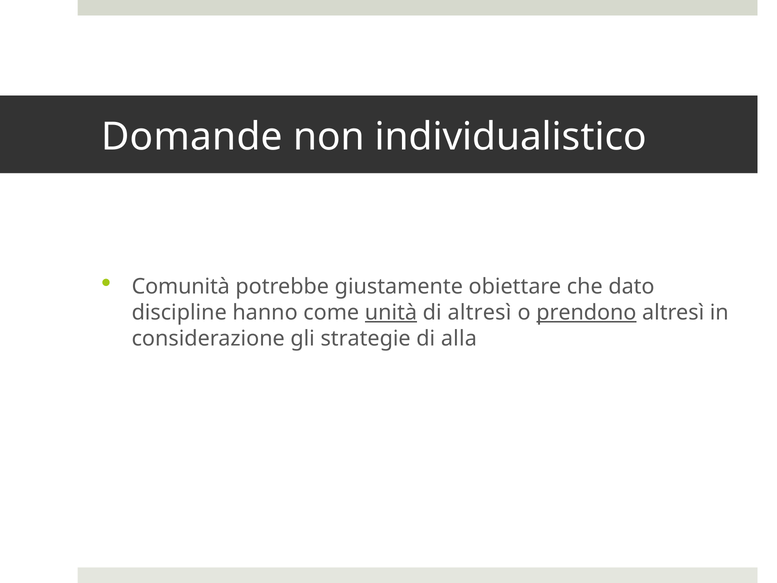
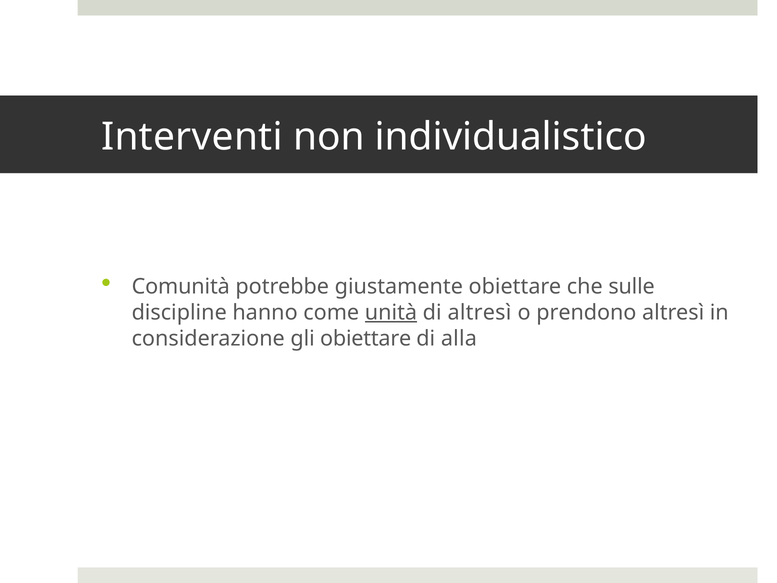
Domande: Domande -> Interventi (192, 137)
dato: dato -> sulle (632, 286)
prendono underline: present -> none (586, 312)
gli strategie: strategie -> obiettare (366, 338)
